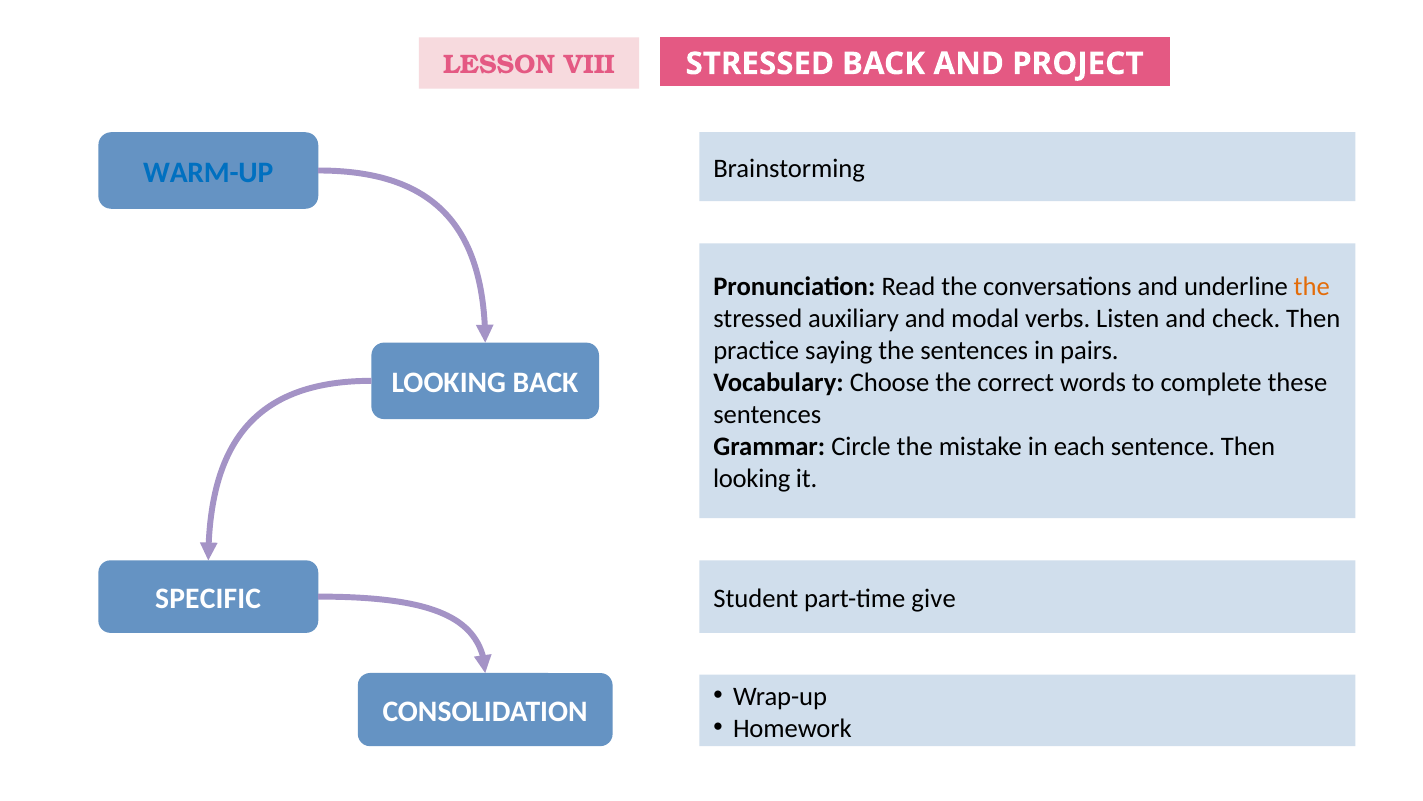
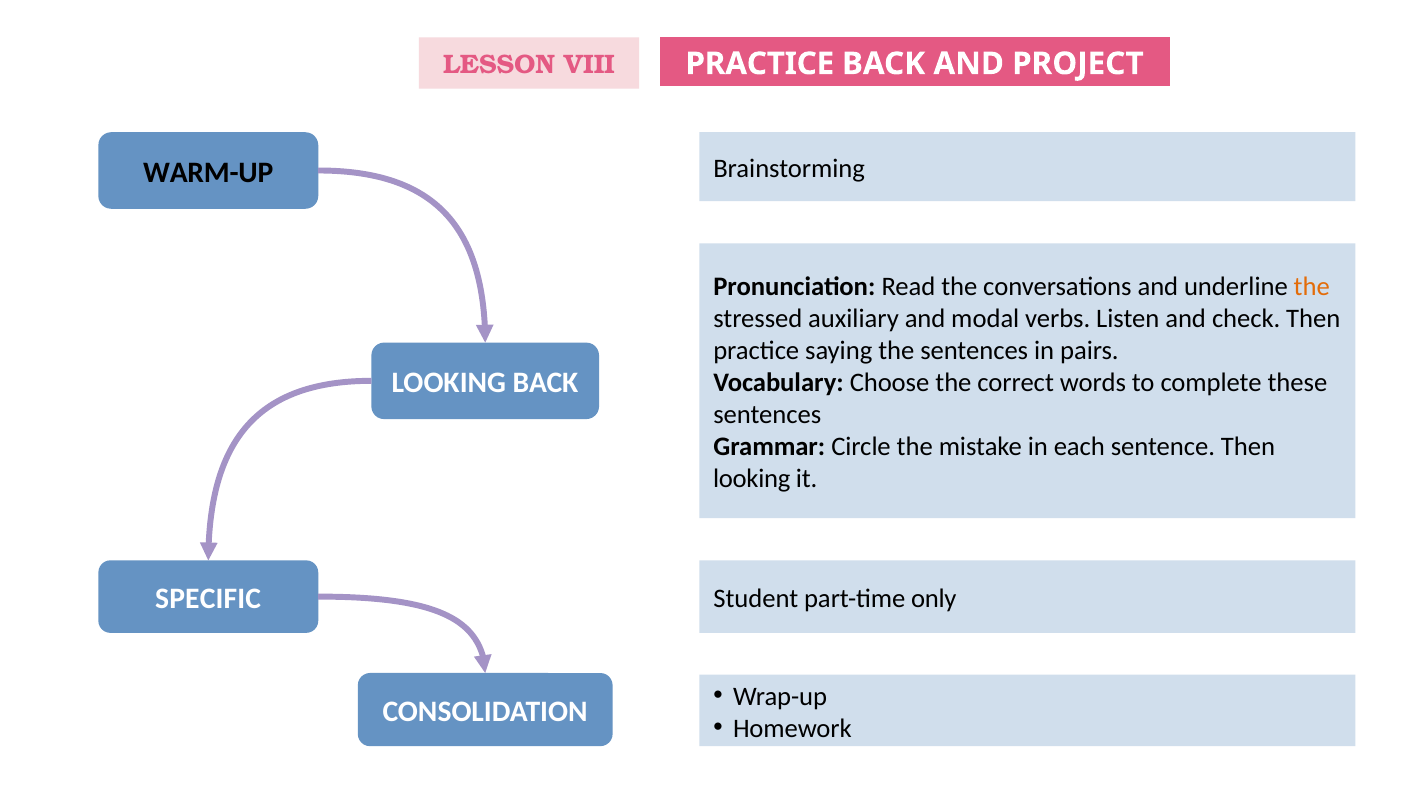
STRESSED: STRESSED -> PRACTICE (760, 64)
WARM-UP colour: blue -> black (208, 172)
give: give -> only (934, 598)
